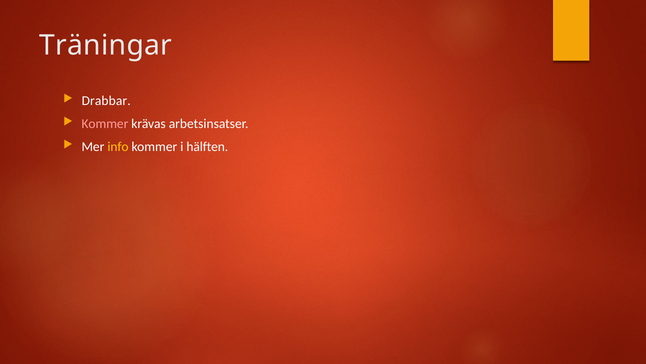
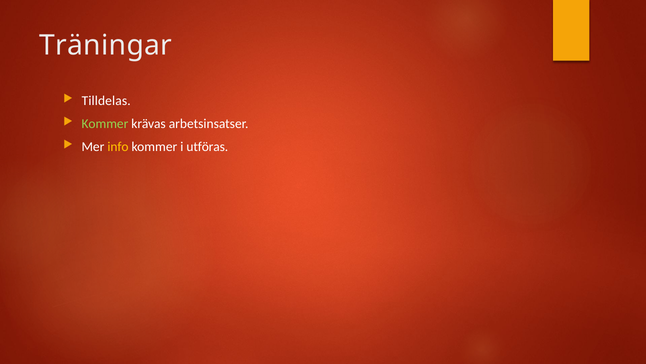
Drabbar: Drabbar -> Tilldelas (106, 101)
Kommer colour: pink -> light green (105, 123)
hälften: hälften -> utföras (207, 146)
